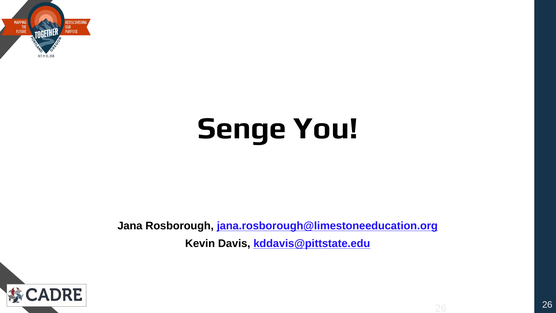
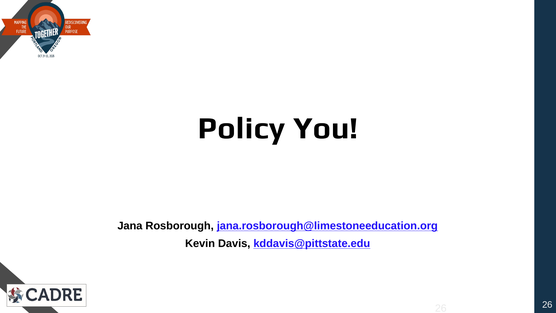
Senge: Senge -> Policy (242, 128)
